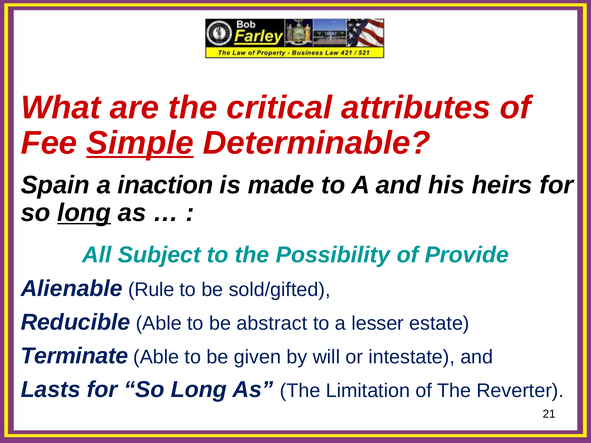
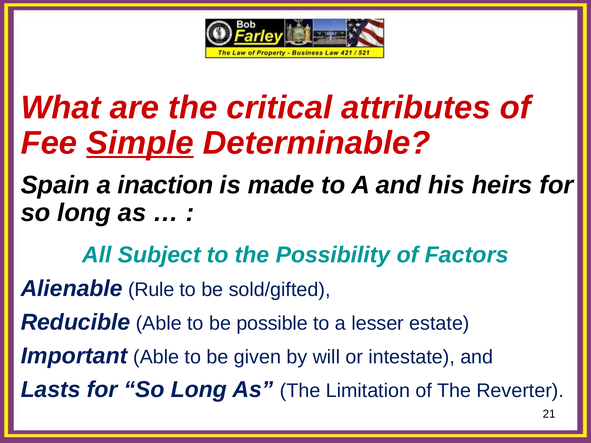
long underline: present -> none (84, 213)
Provide: Provide -> Factors (467, 255)
abstract: abstract -> possible (272, 323)
Terminate: Terminate -> Important (74, 356)
